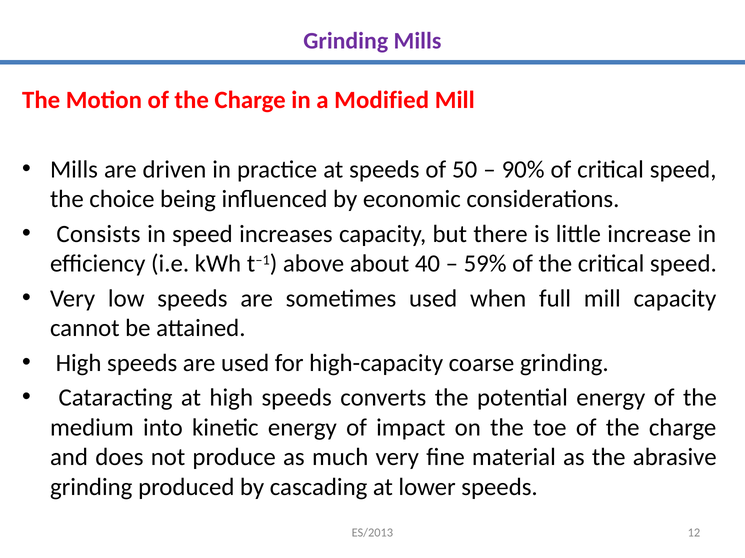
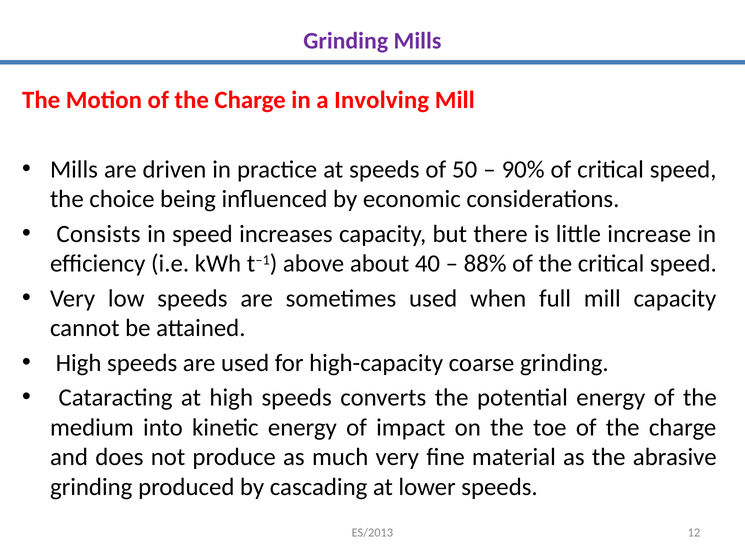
Modified: Modified -> Involving (382, 100)
59%: 59% -> 88% (485, 264)
